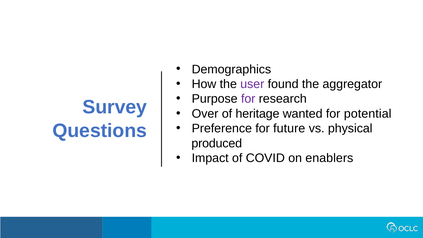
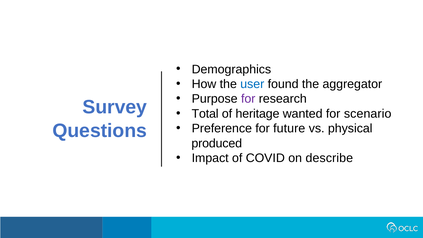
user colour: purple -> blue (252, 84)
Over: Over -> Total (205, 114)
potential: potential -> scenario (368, 114)
enablers: enablers -> describe (329, 158)
